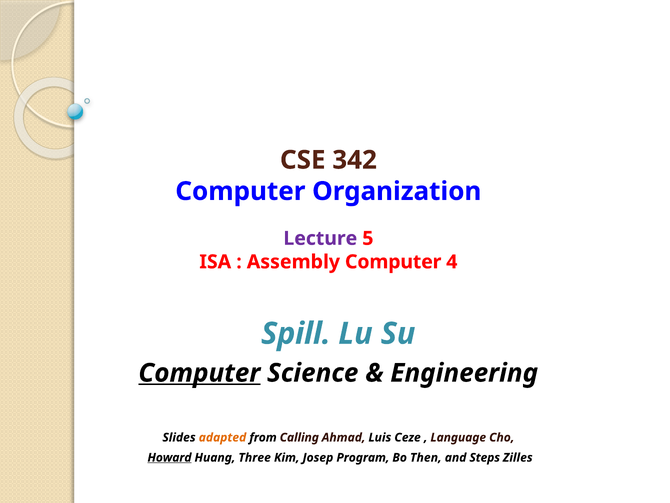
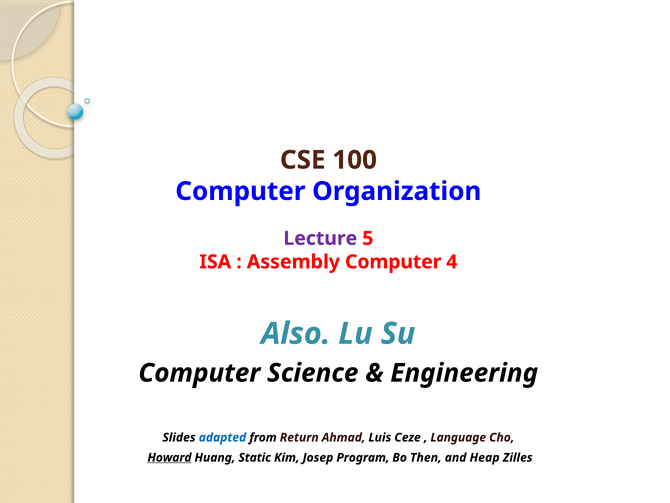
342: 342 -> 100 (355, 160)
Spill: Spill -> Also (296, 333)
Computer underline: present -> none (199, 373)
adapted colour: orange -> blue (222, 437)
Calling: Calling -> Return (299, 437)
Three: Three -> Static (255, 457)
Steps: Steps -> Heap (485, 457)
